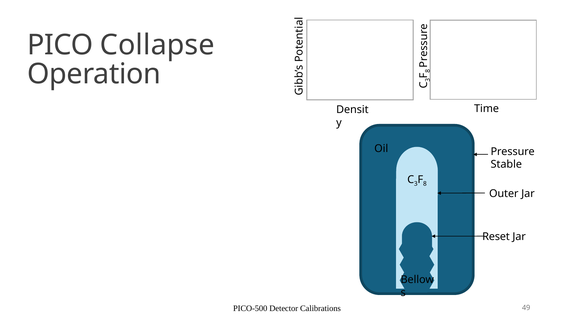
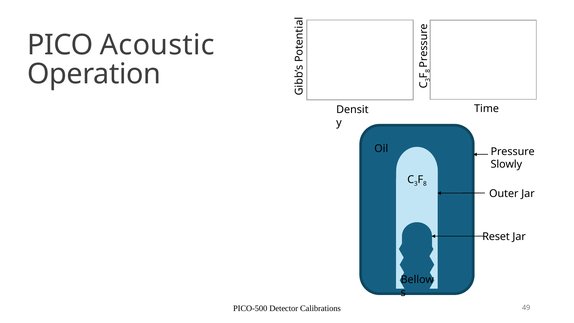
Collapse: Collapse -> Acoustic (157, 45)
Stable: Stable -> Slowly (506, 164)
